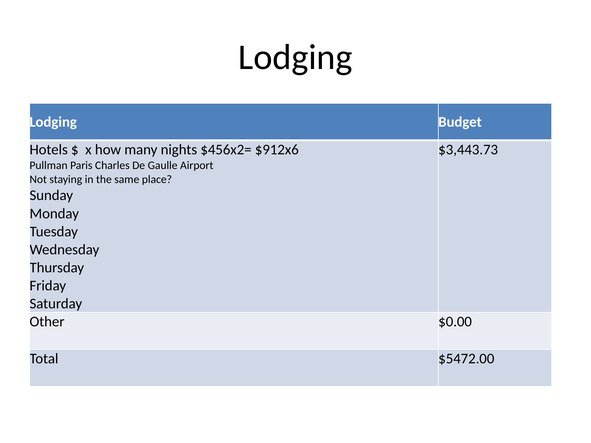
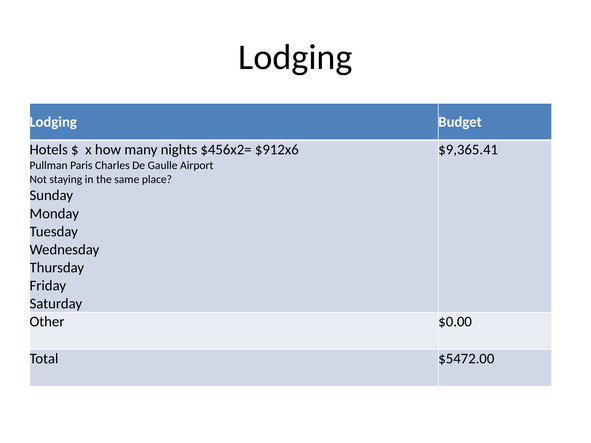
$3,443.73: $3,443.73 -> $9,365.41 (468, 150)
